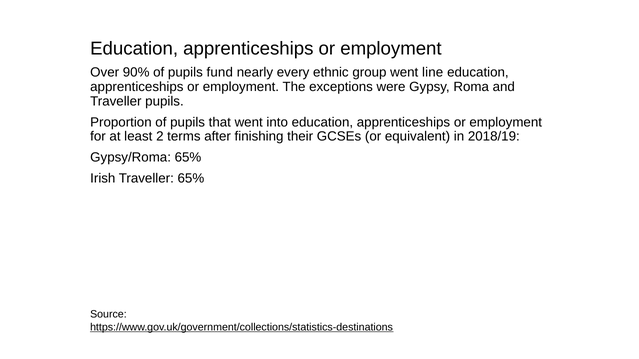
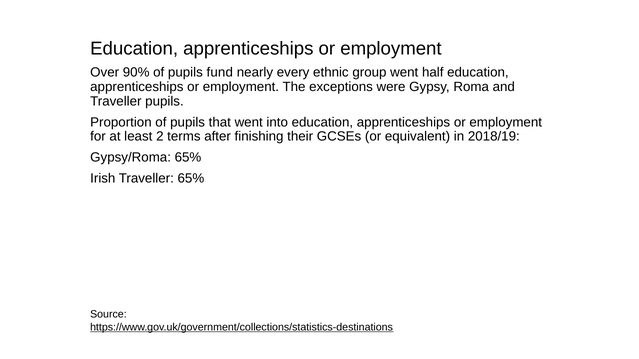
line: line -> half (433, 72)
